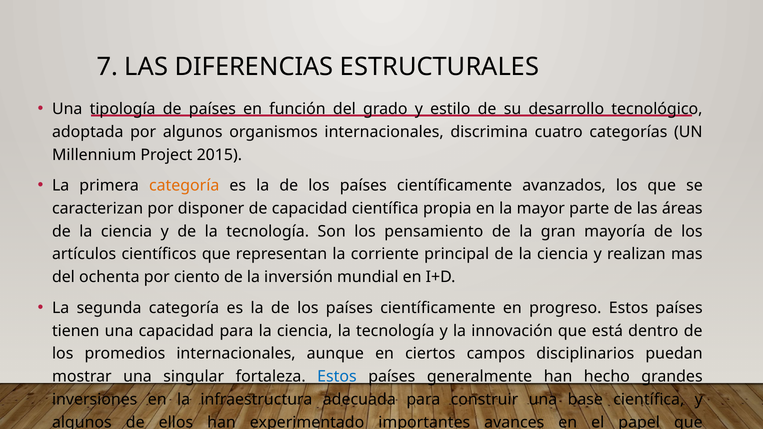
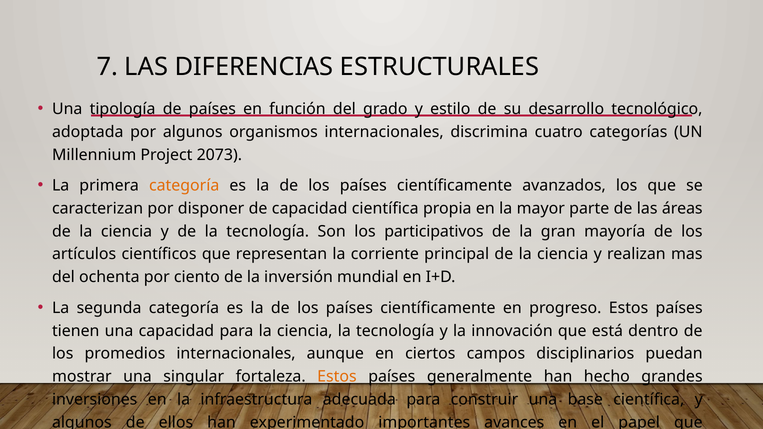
2015: 2015 -> 2073 (219, 155)
pensamiento: pensamiento -> participativos (434, 231)
Estos colour: blue -> orange (337, 377)
